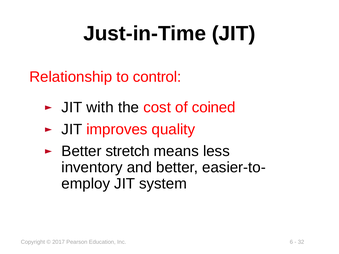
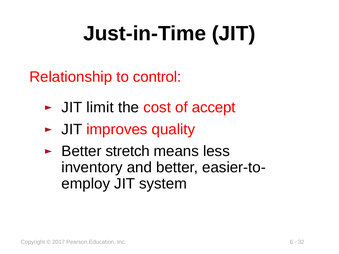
with: with -> limit (100, 108)
coined: coined -> accept (214, 108)
